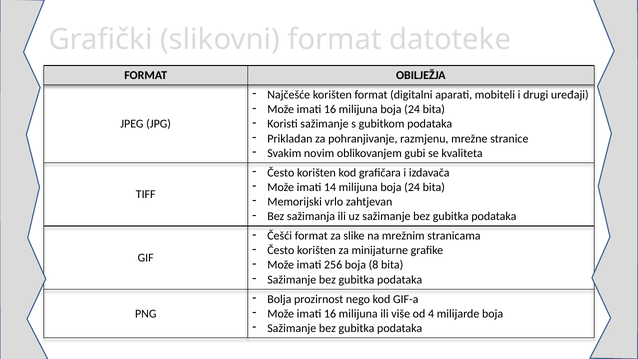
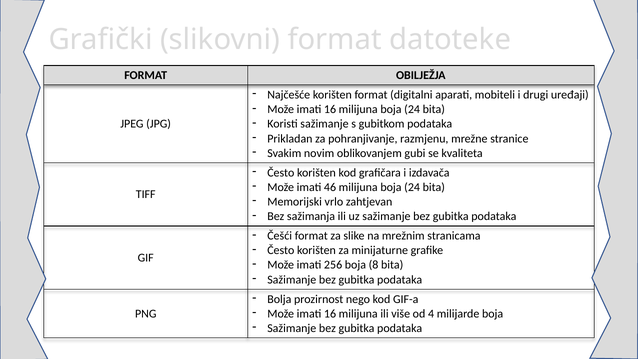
14: 14 -> 46 (330, 187)
